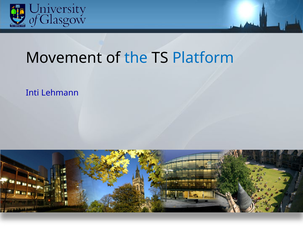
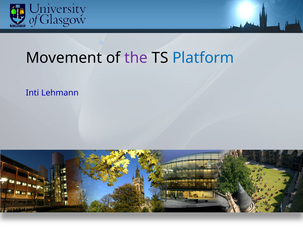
the colour: blue -> purple (136, 58)
